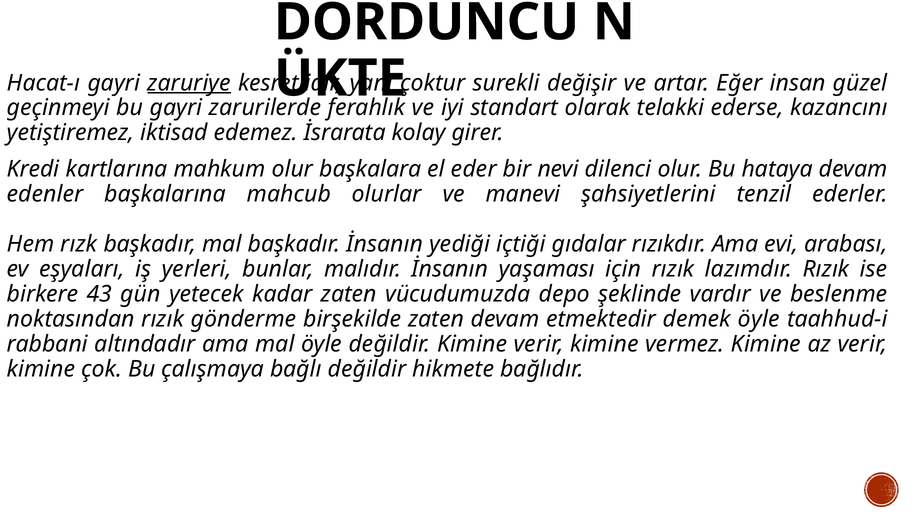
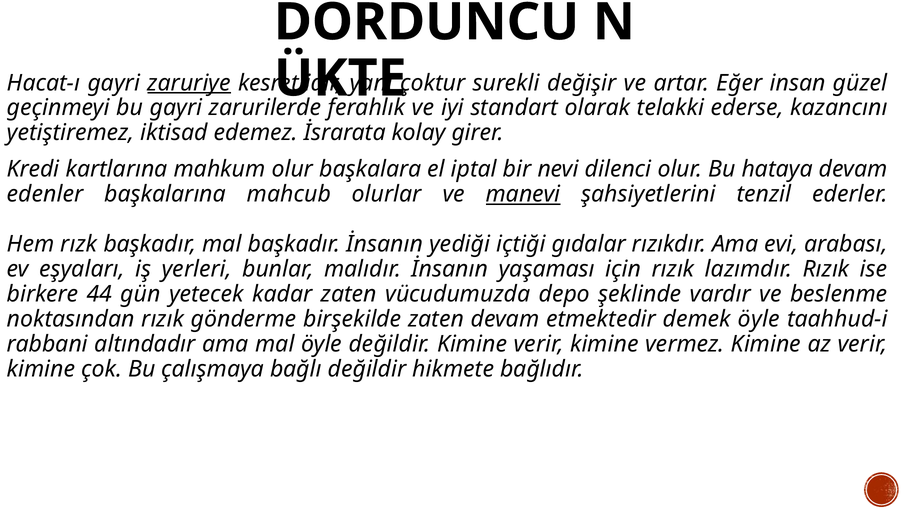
eder: eder -> iptal (474, 169)
manevi underline: none -> present (523, 194)
43: 43 -> 44 (99, 294)
